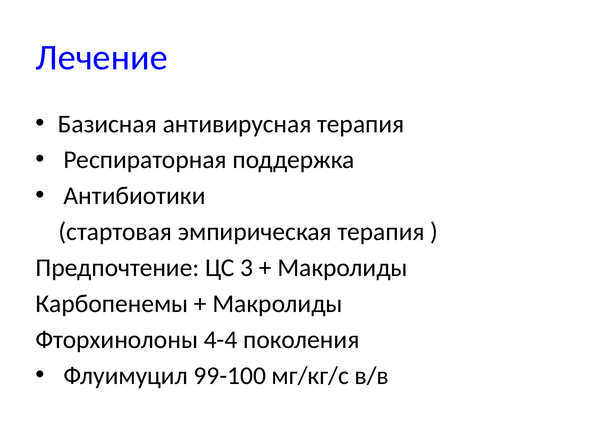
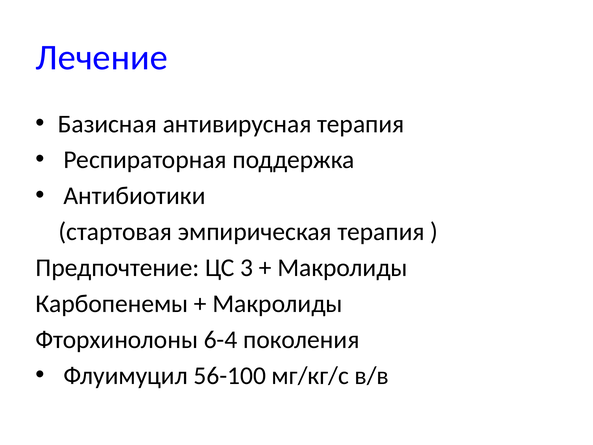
4-4: 4-4 -> 6-4 (221, 339)
99-100: 99-100 -> 56-100 (230, 375)
